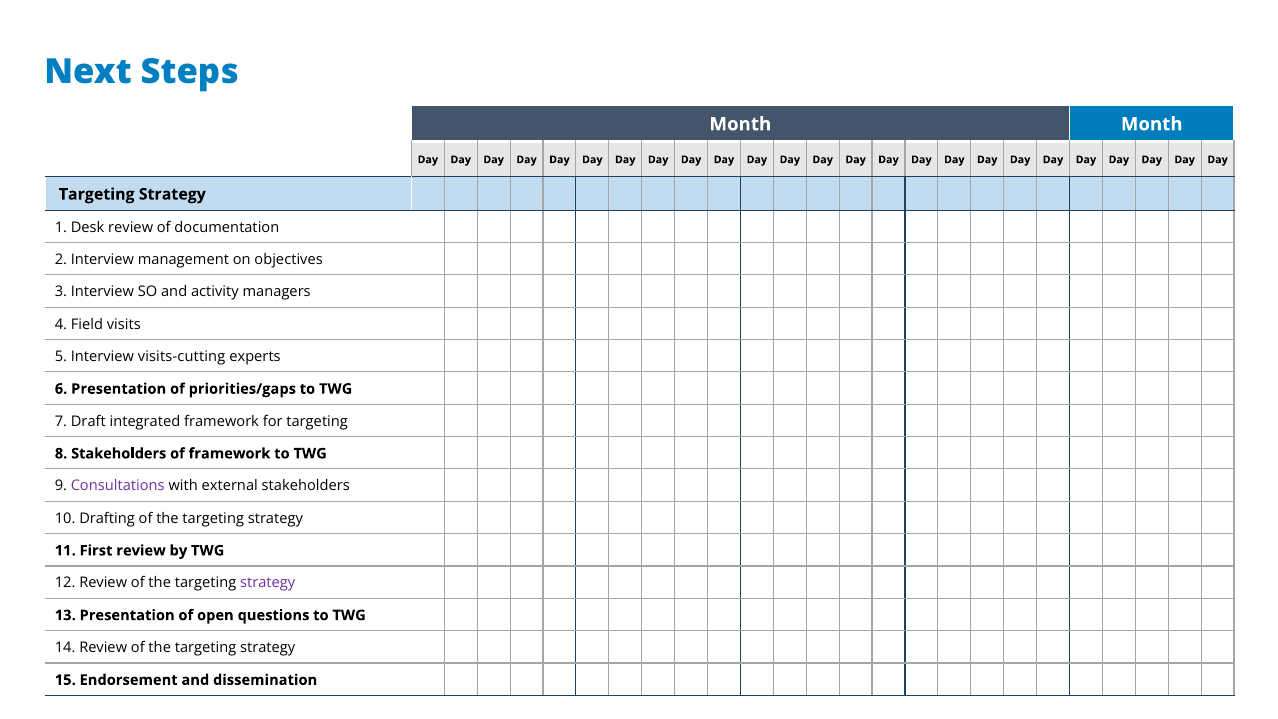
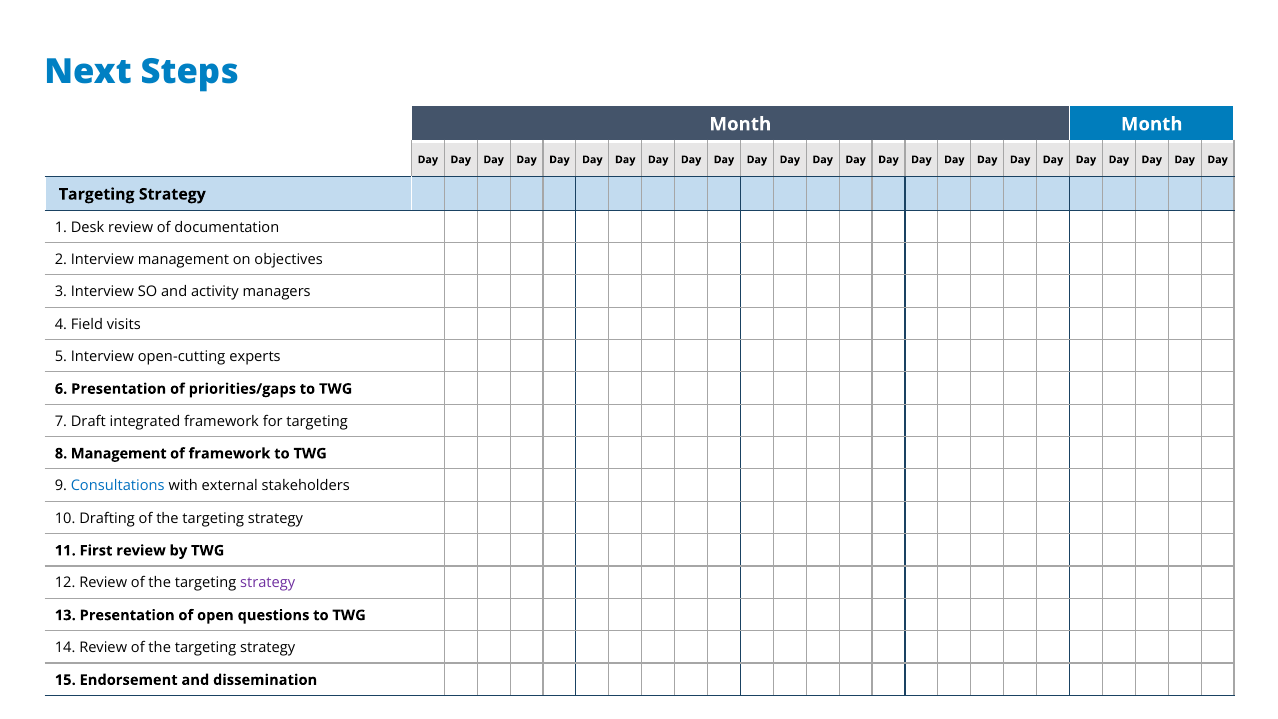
visits-cutting: visits-cutting -> open-cutting (182, 356)
8 Stakeholders: Stakeholders -> Management (119, 454)
Consultations colour: purple -> blue (118, 486)
